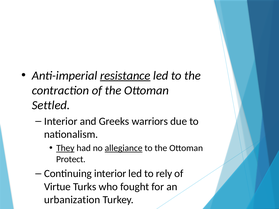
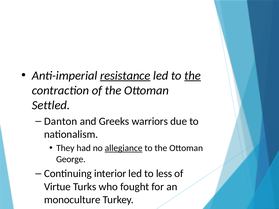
the underline: none -> present (193, 76)
Interior: Interior -> Danton (61, 121)
They underline: present -> none (65, 148)
Protect: Protect -> George (71, 159)
rely: rely -> less (164, 174)
urbanization: urbanization -> monoculture (72, 200)
